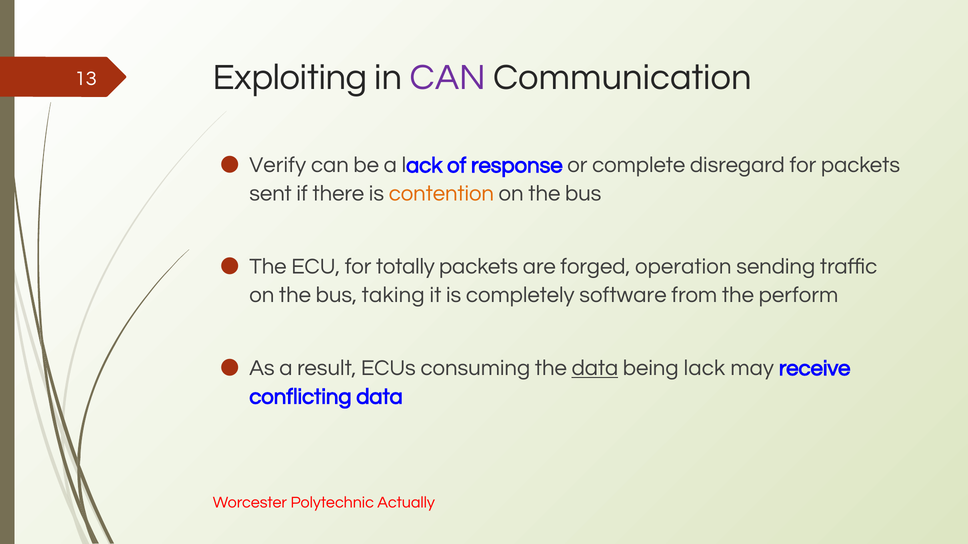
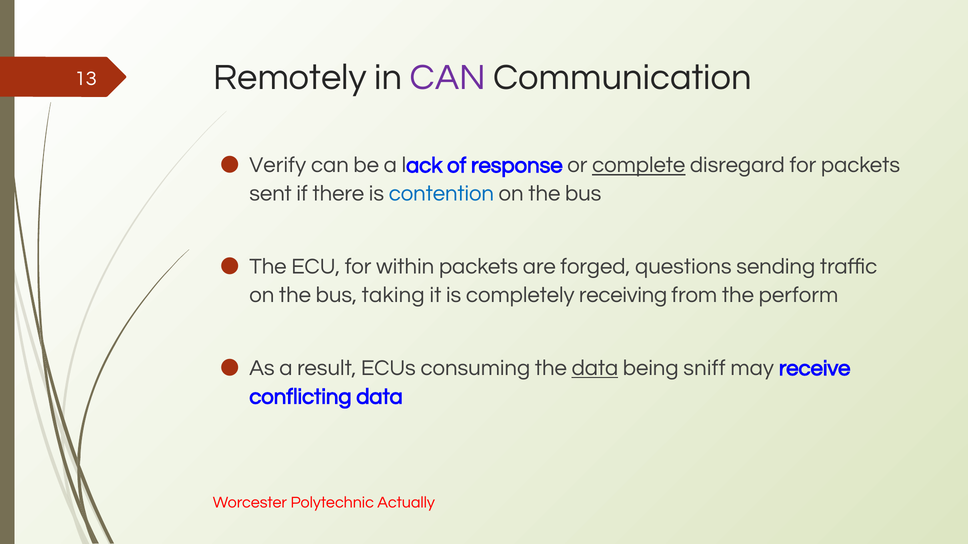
Exploiting: Exploiting -> Remotely (290, 78)
complete underline: none -> present (639, 165)
contention colour: orange -> blue (441, 194)
totally: totally -> within (405, 267)
operation: operation -> questions (683, 267)
software: software -> receiving (623, 295)
being lack: lack -> sniff (704, 368)
